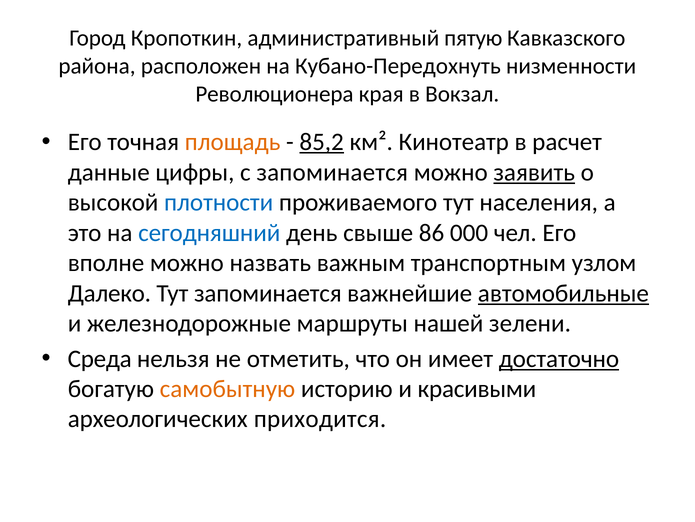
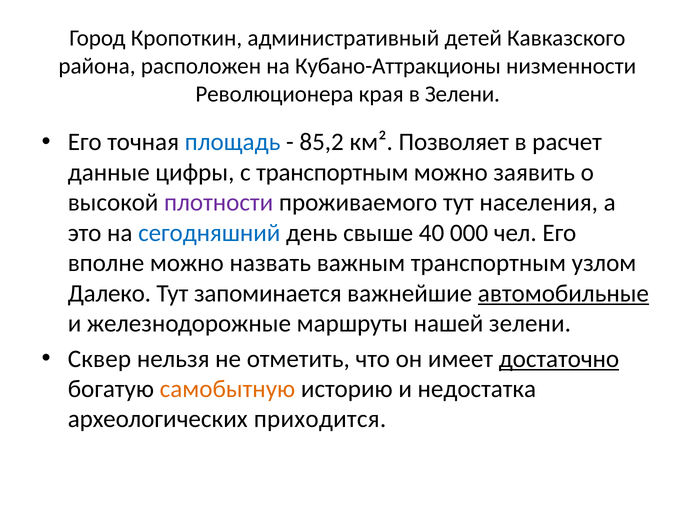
пятую: пятую -> детей (473, 38)
Кубано-Передохнуть: Кубано-Передохнуть -> Кубано-Аттракционы (398, 66)
в Вокзал: Вокзал -> Зелени (462, 94)
площадь colour: orange -> blue (233, 142)
85,2 underline: present -> none (322, 142)
Кинотеатр: Кинотеатр -> Позволяет (454, 142)
с запоминается: запоминается -> транспортным (332, 172)
заявить underline: present -> none (534, 172)
плотности colour: blue -> purple (219, 202)
86: 86 -> 40 (432, 233)
Среда: Среда -> Сквер (99, 358)
красивыми: красивыми -> недостатка (477, 388)
